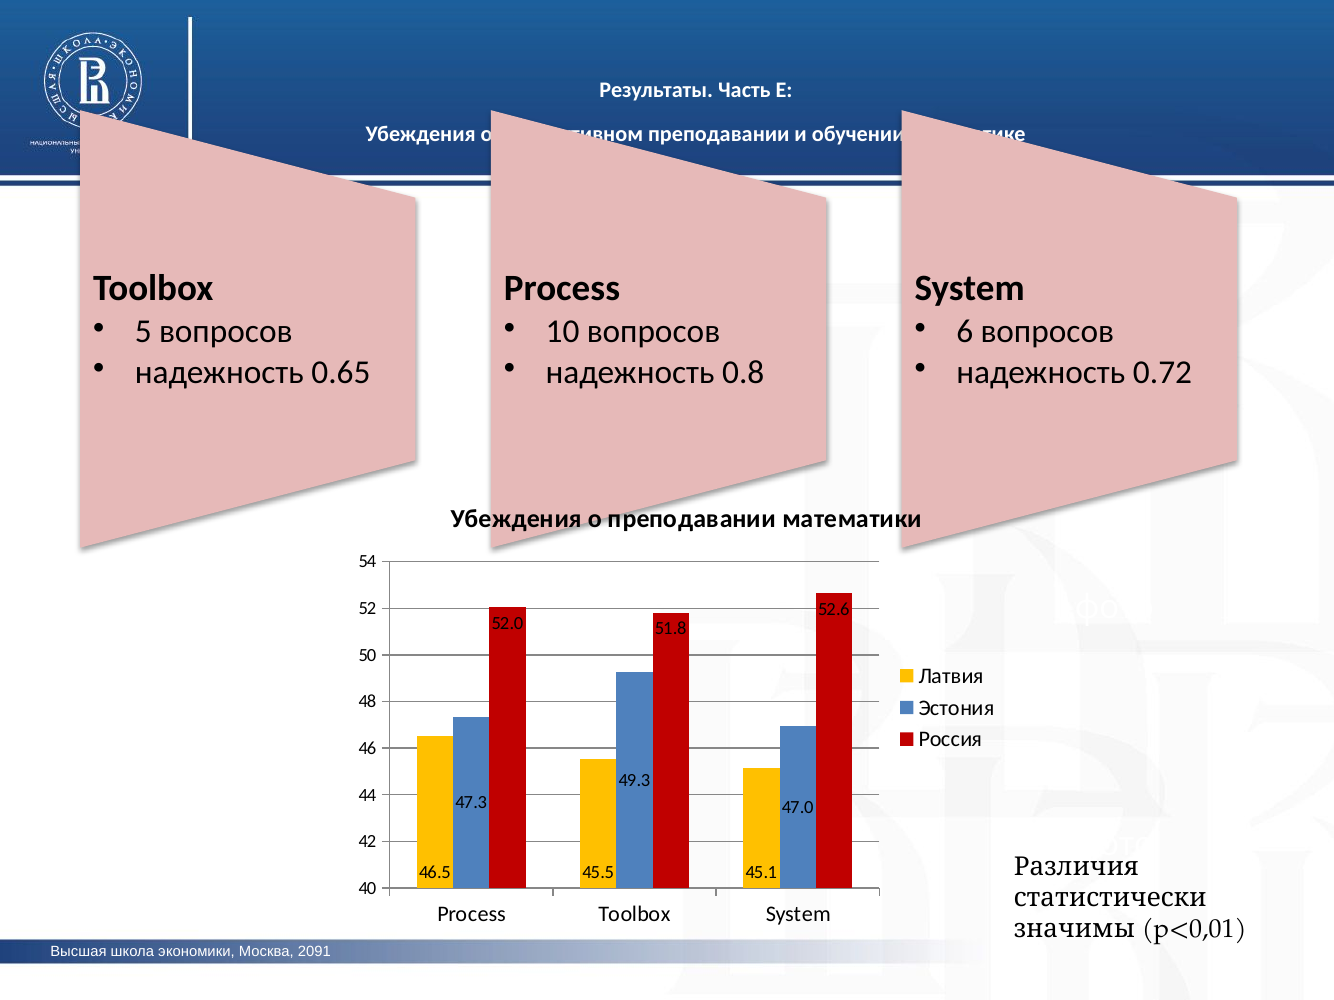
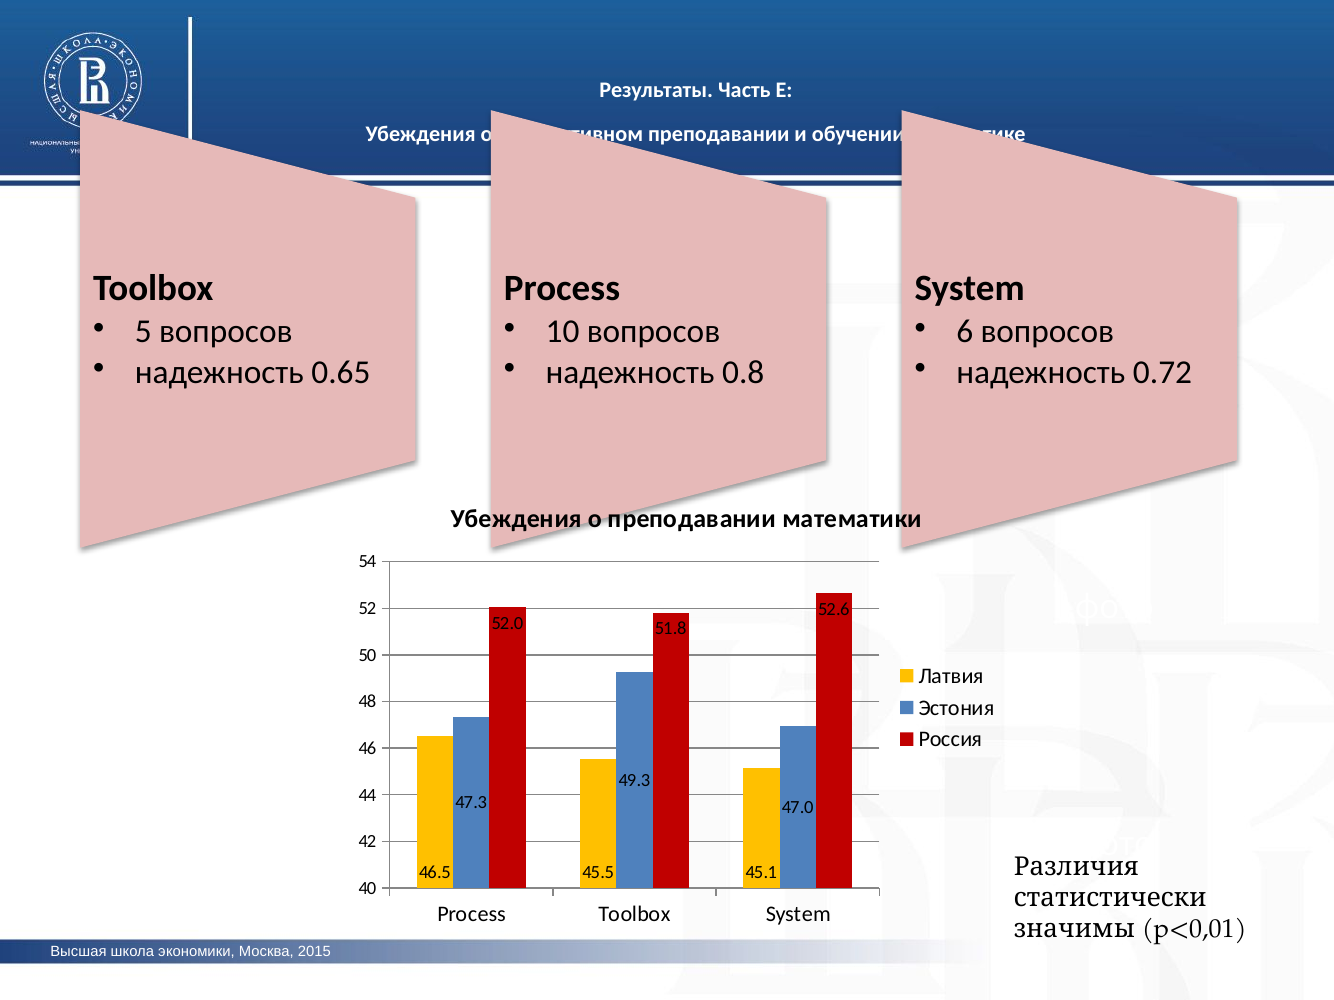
2091: 2091 -> 2015 (314, 952)
